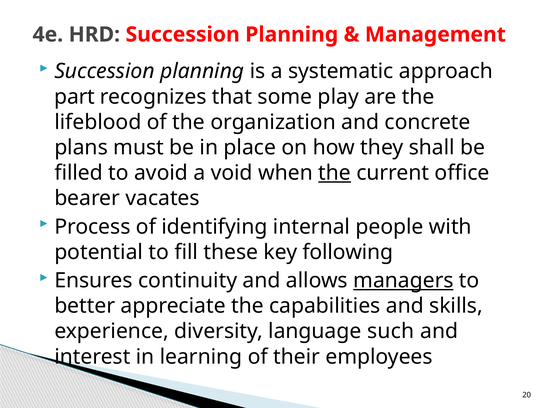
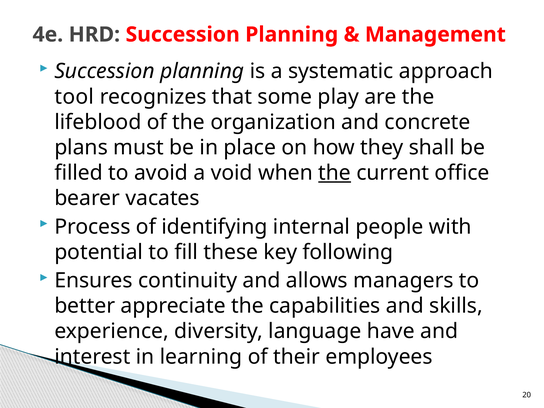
part: part -> tool (74, 97)
managers underline: present -> none (403, 281)
such: such -> have (391, 331)
